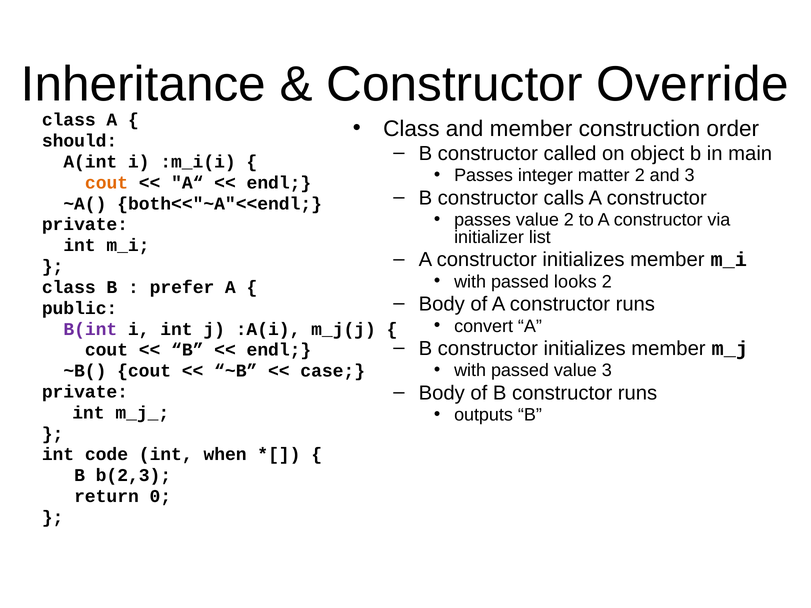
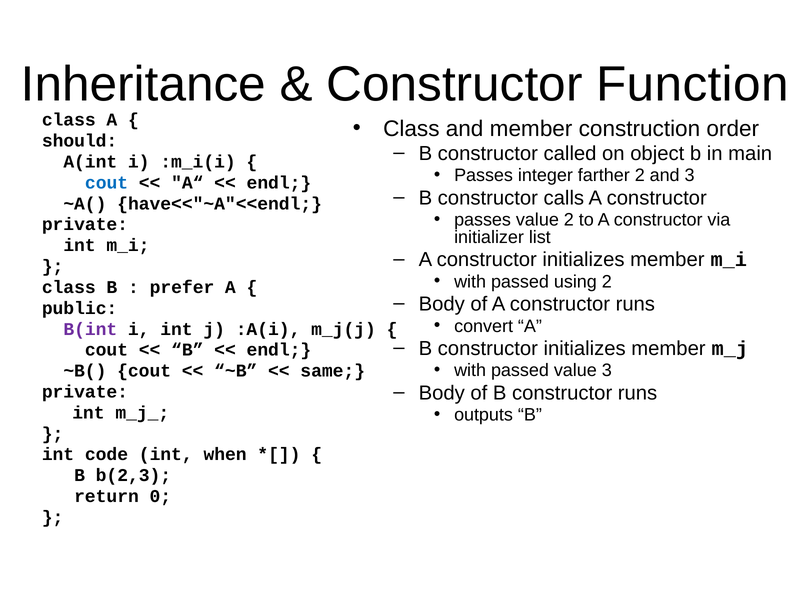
Override: Override -> Function (692, 85)
matter: matter -> farther (604, 176)
cout colour: orange -> blue (107, 183)
both<<"~A"<<endl: both<<"~A"<<endl -> have<<"~A"<<endl (220, 204)
looks: looks -> using (575, 282)
case: case -> same (333, 371)
